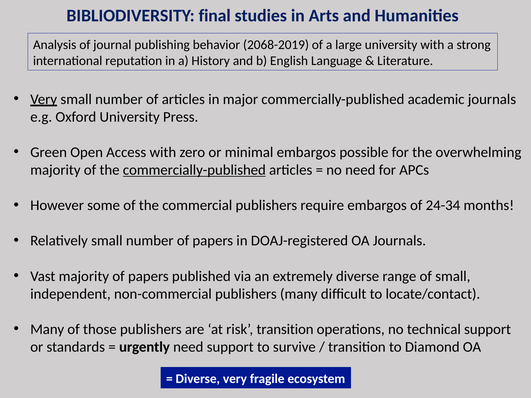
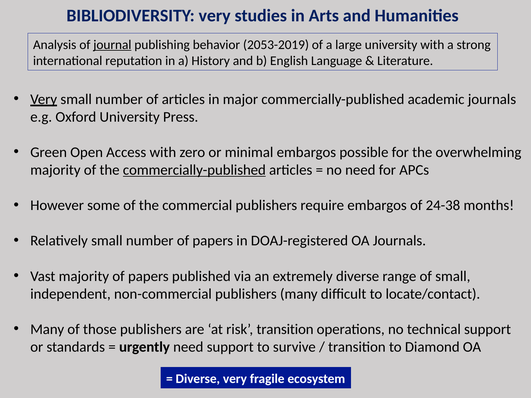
BIBLIODIVERSITY final: final -> very (215, 16)
journal underline: none -> present (112, 45)
2068-2019: 2068-2019 -> 2053-2019 (276, 45)
24-34: 24-34 -> 24-38 (443, 205)
